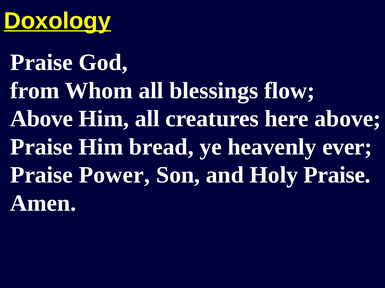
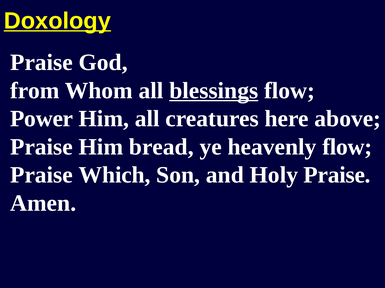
blessings underline: none -> present (214, 91)
Above: Above -> Power (42, 119)
heavenly ever: ever -> flow (347, 147)
Power: Power -> Which (115, 175)
